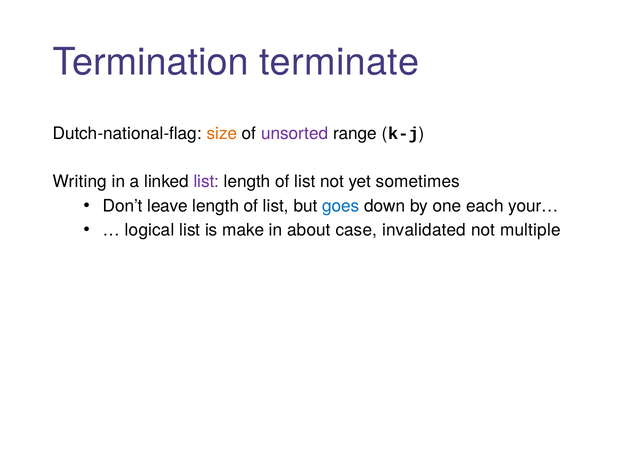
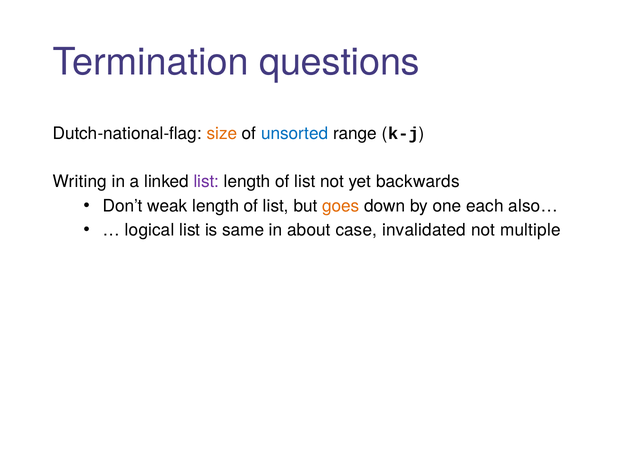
terminate: terminate -> questions (339, 62)
unsorted colour: purple -> blue (295, 133)
sometimes: sometimes -> backwards (418, 181)
leave: leave -> weak (168, 205)
goes colour: blue -> orange (341, 205)
your…: your… -> also… (533, 205)
make: make -> same (243, 230)
